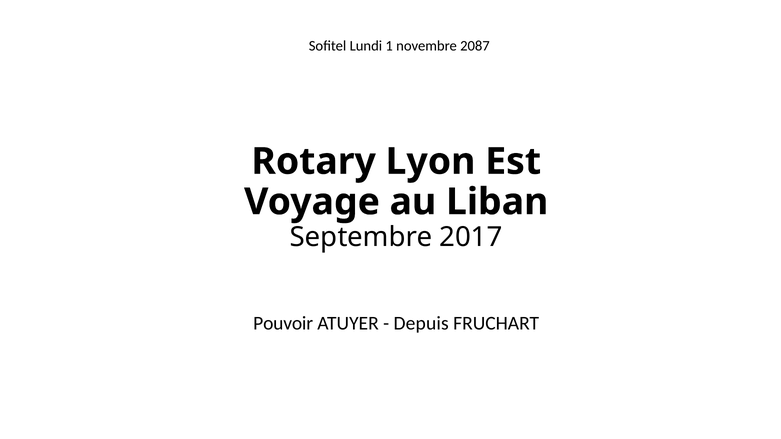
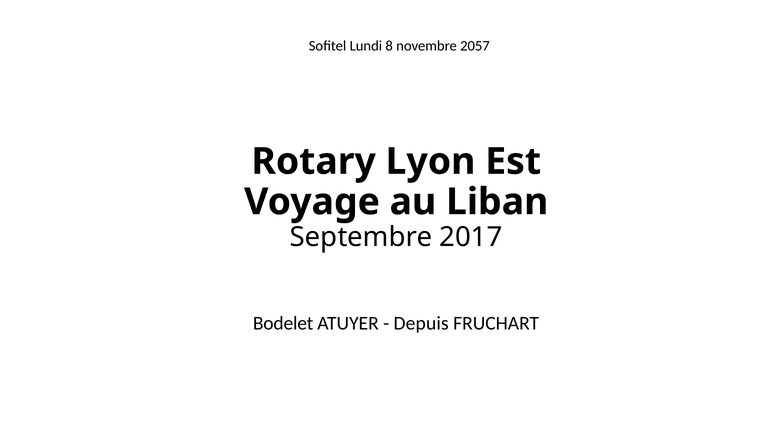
1: 1 -> 8 (389, 46)
2087: 2087 -> 2057 (475, 46)
Pouvoir: Pouvoir -> Bodelet (283, 324)
